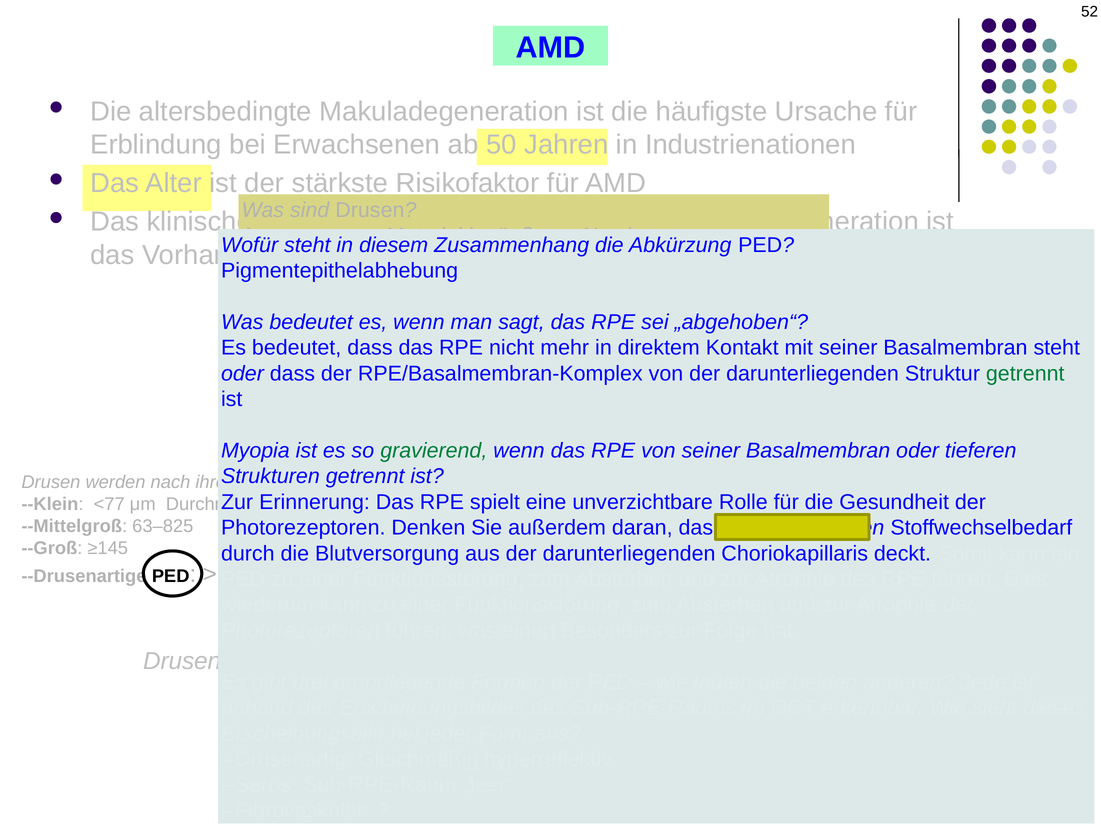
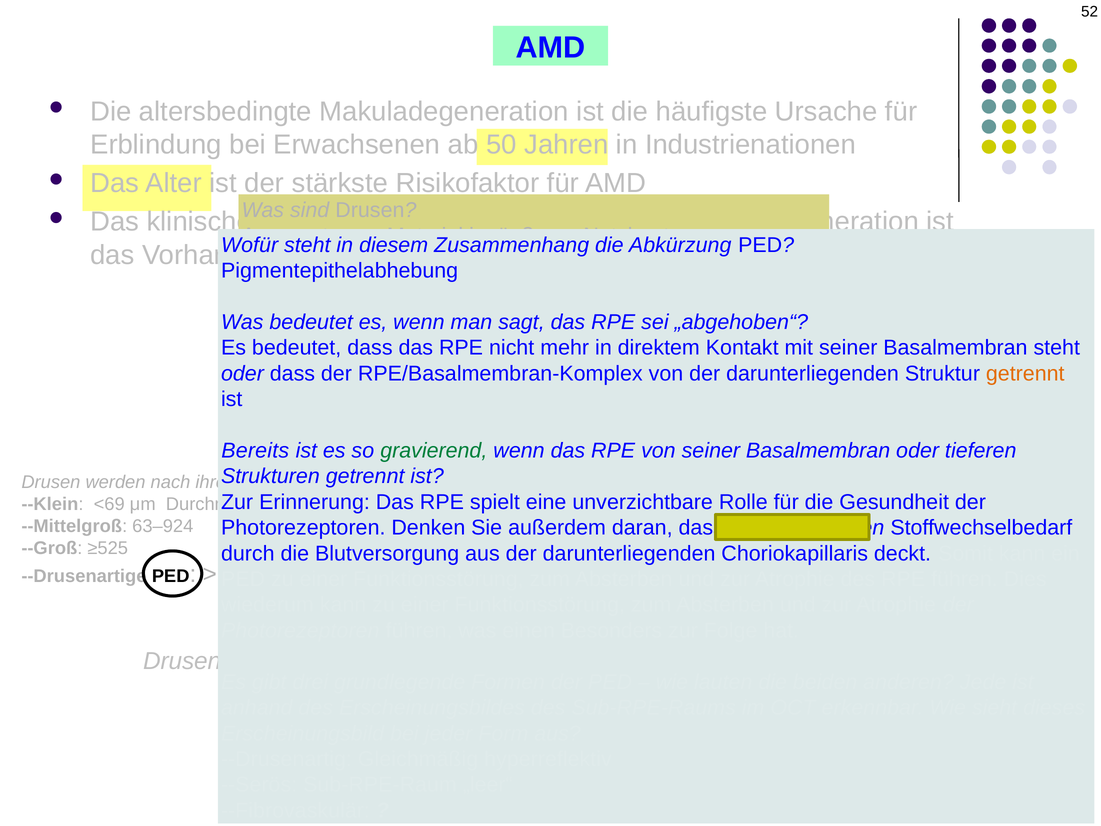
getrennt colour: green -> orange (1025, 373)
Myopia: Myopia -> Bereits (255, 450)
<77: <77 -> <69 (109, 504)
63–825: 63–825 -> 63–924 (163, 526)
≥145: ≥145 -> ≥525 (108, 548)
